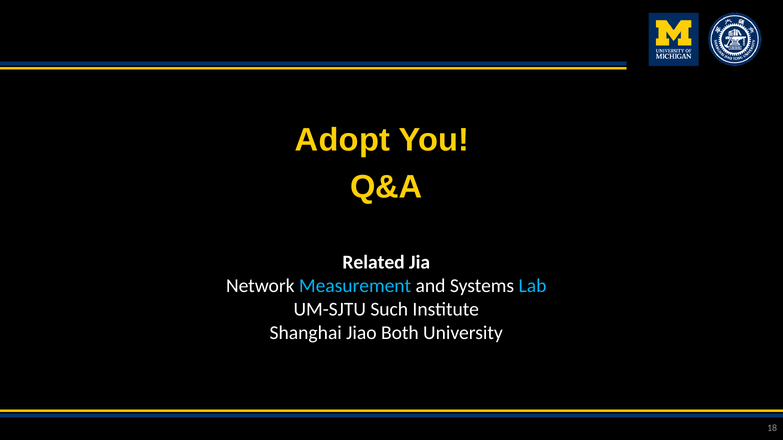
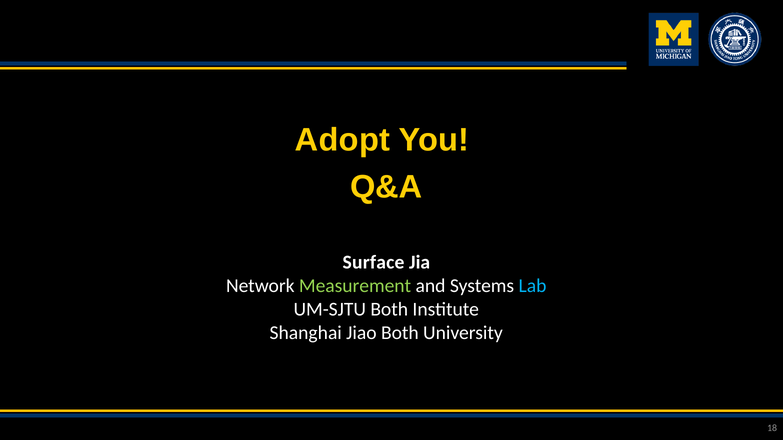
Related: Related -> Surface (373, 262)
Measurement colour: light blue -> light green (355, 286)
UM-SJTU Such: Such -> Both (389, 309)
